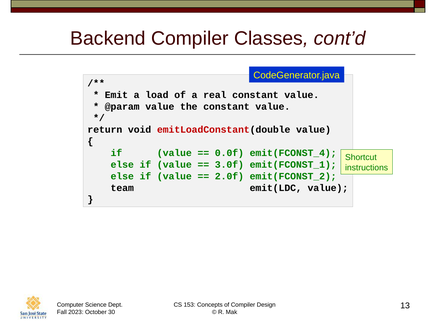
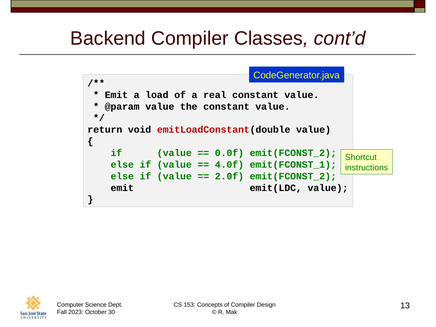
0.0f emit(FCONST_4: emit(FCONST_4 -> emit(FCONST_2 (293, 153)
3.0f: 3.0f -> 4.0f (229, 165)
team: team -> emit (122, 188)
